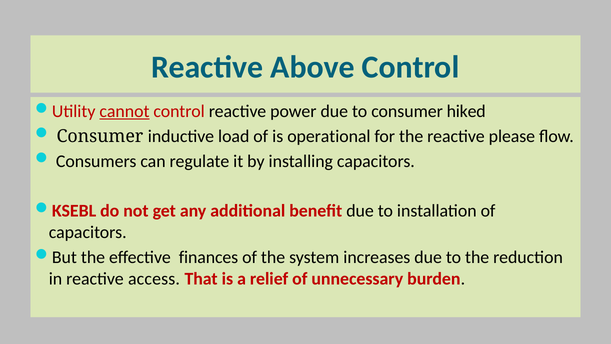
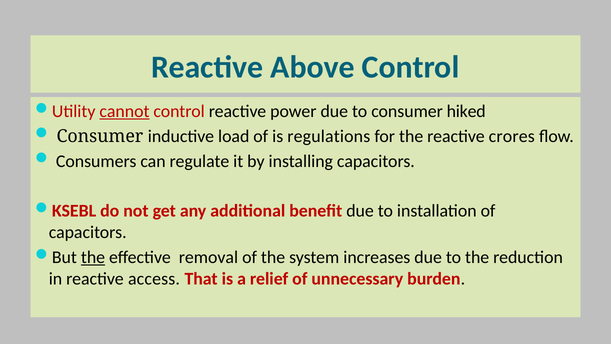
operational: operational -> regulations (329, 136)
please: please -> crores (512, 136)
the underline: none -> present (93, 257)
finances: finances -> removal (208, 257)
